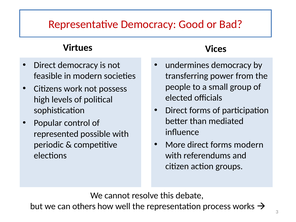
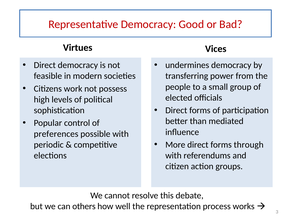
represented: represented -> preferences (56, 134)
forms modern: modern -> through (249, 145)
